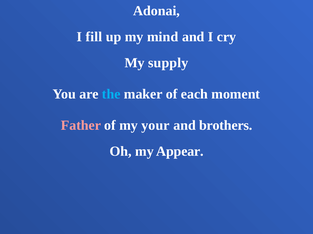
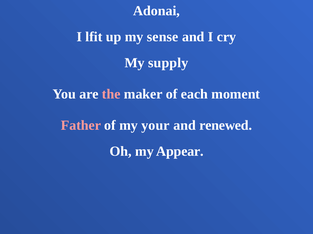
fill: fill -> lfit (94, 37)
mind: mind -> sense (163, 37)
the colour: light blue -> pink (111, 94)
brothers: brothers -> renewed (226, 126)
